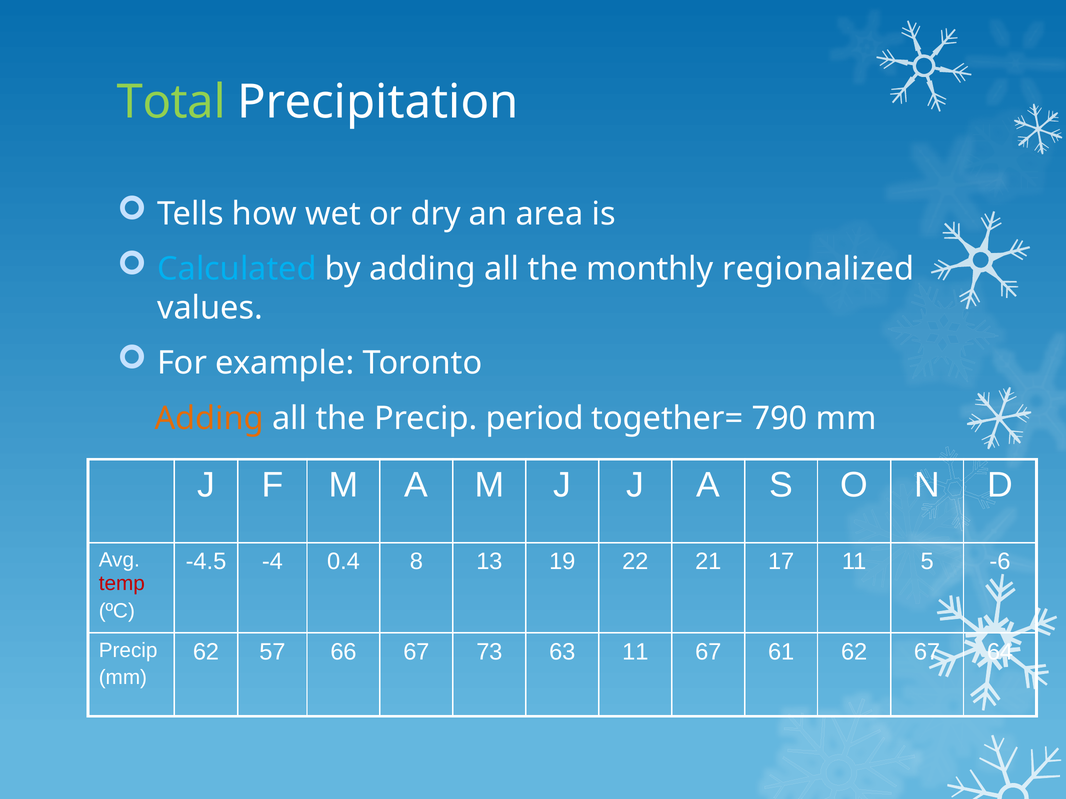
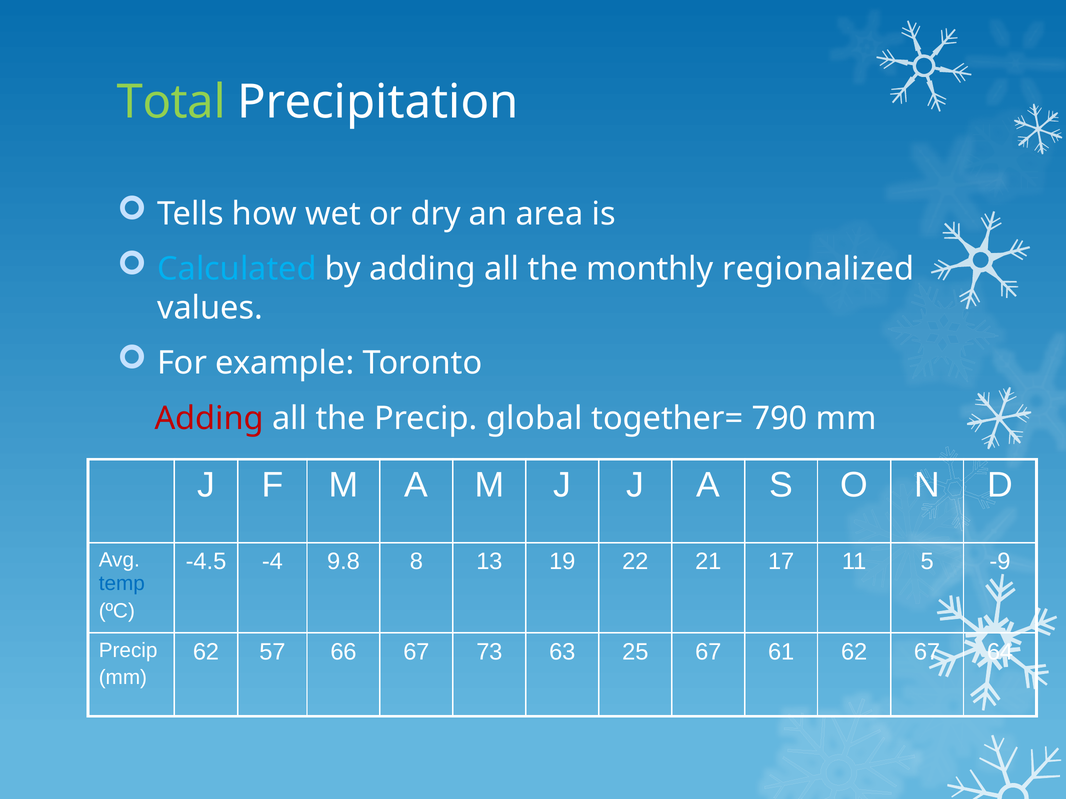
Adding colour: orange -> red (209, 419)
period: period -> global (534, 419)
0.4: 0.4 -> 9.8 (343, 562)
-6: -6 -> -9 (1000, 562)
temp colour: red -> blue (122, 584)
63 11: 11 -> 25 (635, 652)
